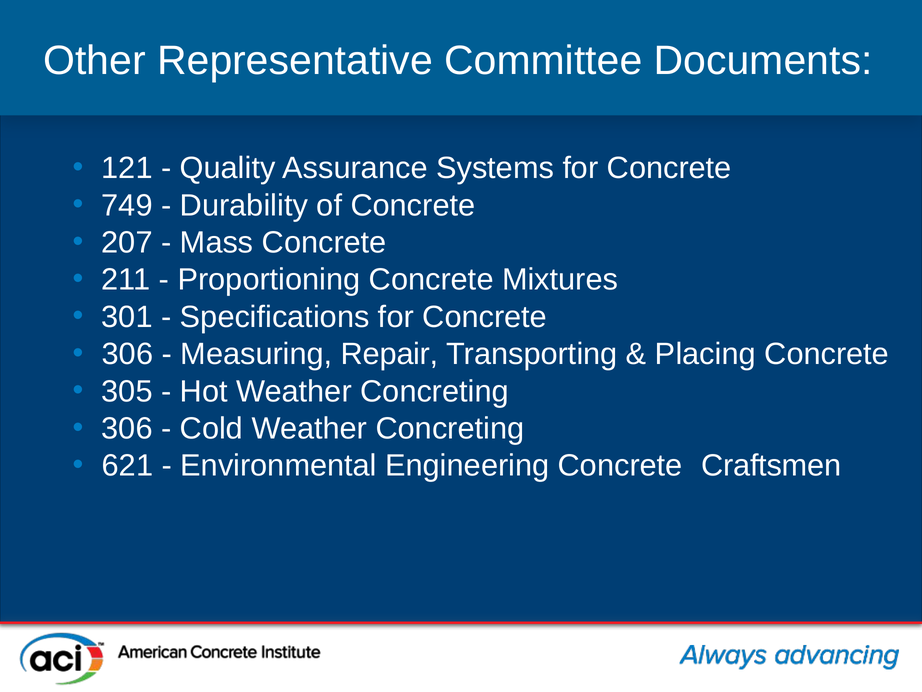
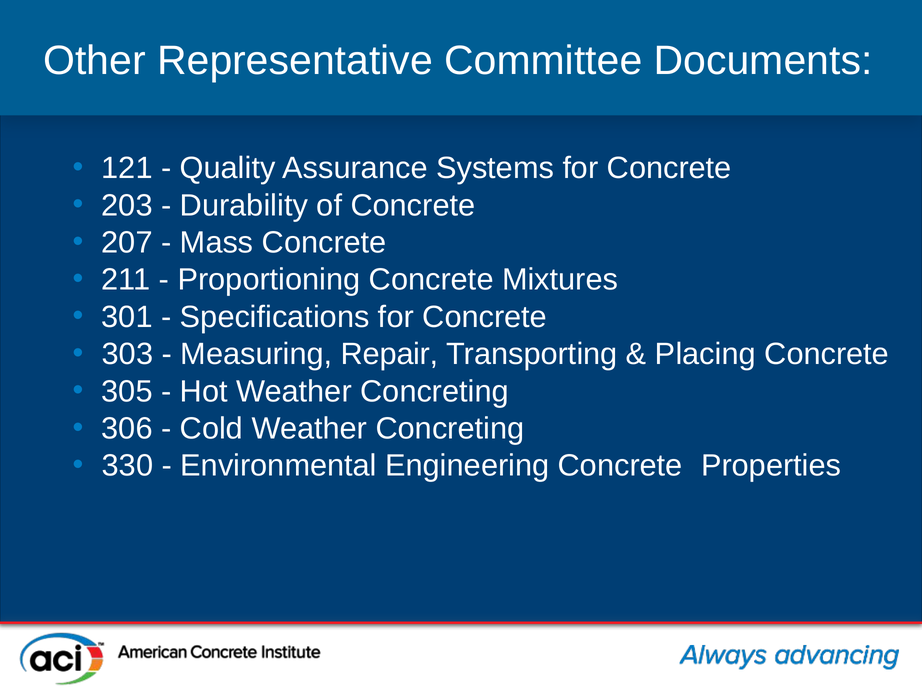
749: 749 -> 203 (127, 205)
306: 306 -> 303 (128, 354)
621: 621 -> 330 (128, 465)
Craftsmen: Craftsmen -> Properties (771, 465)
